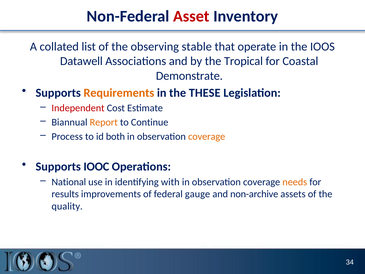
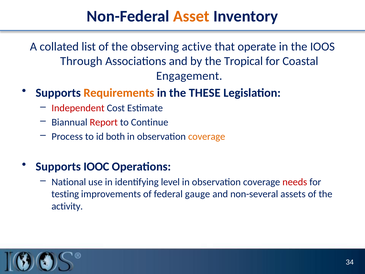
Asset colour: red -> orange (191, 16)
stable: stable -> active (197, 46)
Datawell: Datawell -> Through (81, 61)
Demonstrate: Demonstrate -> Engagement (189, 76)
Report colour: orange -> red (104, 122)
with: with -> level (170, 182)
needs colour: orange -> red (295, 182)
results: results -> testing (65, 194)
non-archive: non-archive -> non-several (254, 194)
quality: quality -> activity (67, 206)
